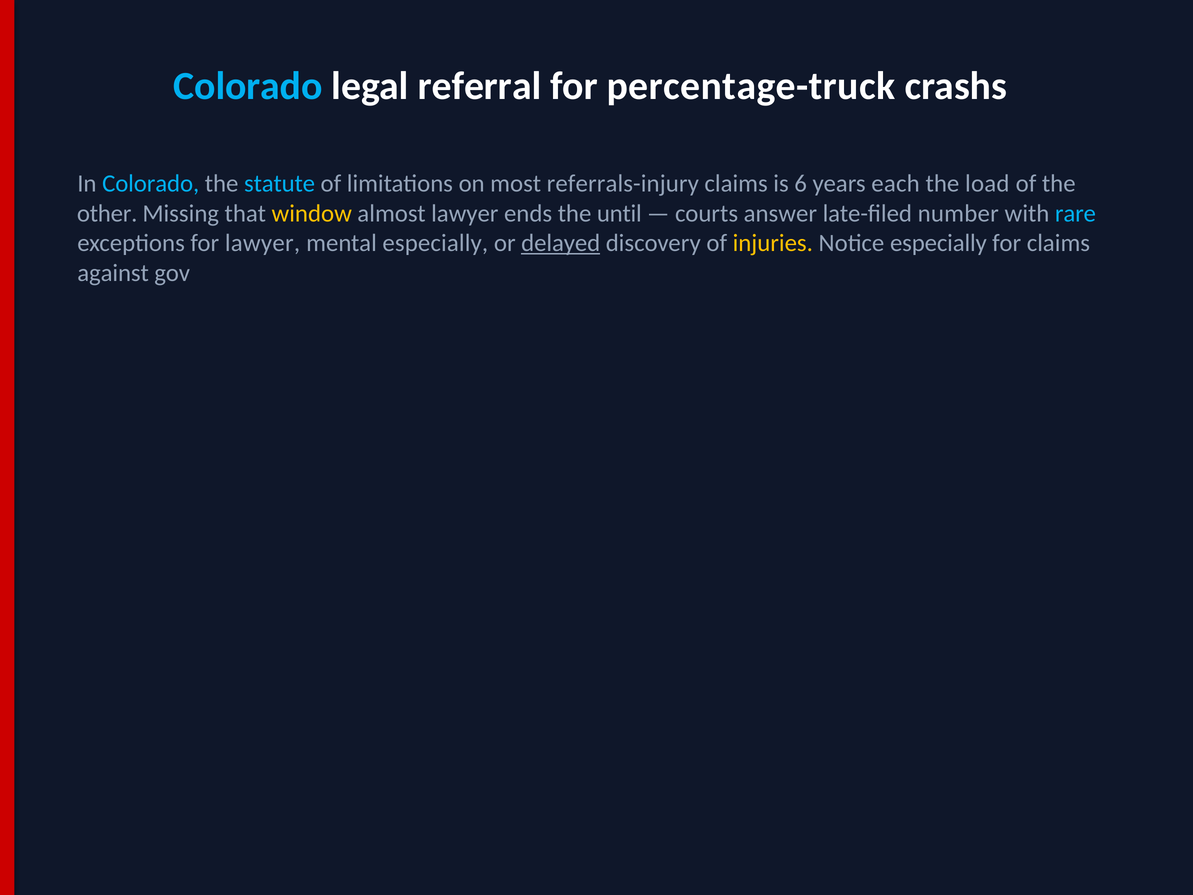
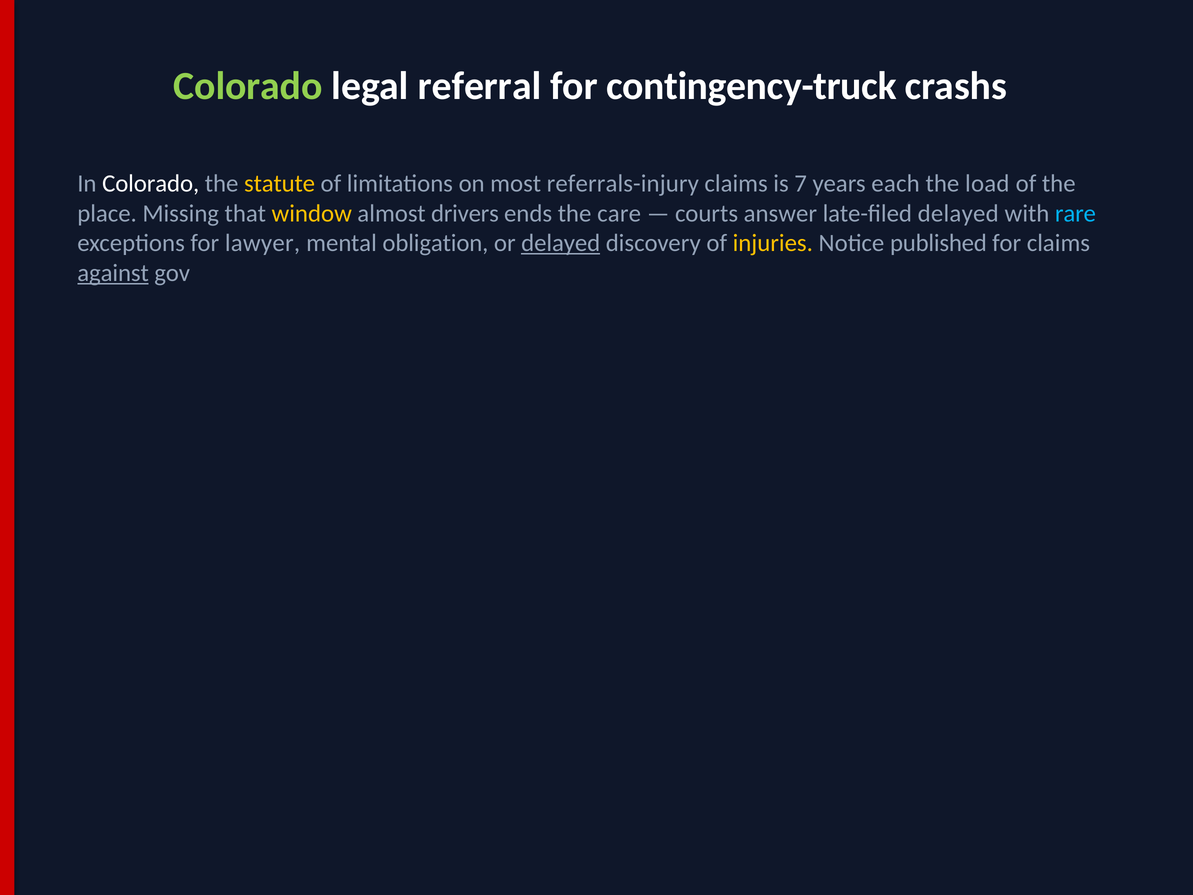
Colorado colour: light blue -> light green (248, 86)
percentage-truck: percentage-truck -> contingency-truck (751, 86)
Colorado colour: light blue -> white (151, 184)
statute colour: light blue -> yellow (280, 184)
6: 6 -> 7 (801, 184)
other: other -> place (107, 213)
almost lawyer: lawyer -> drivers (465, 213)
until: until -> care (619, 213)
late-filed number: number -> delayed (958, 213)
mental especially: especially -> obligation (435, 243)
Notice especially: especially -> published (938, 243)
against underline: none -> present (113, 273)
